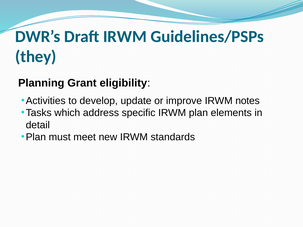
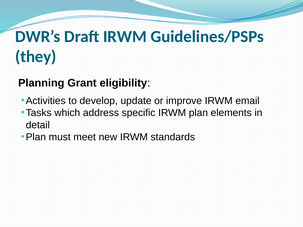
notes: notes -> email (247, 101)
